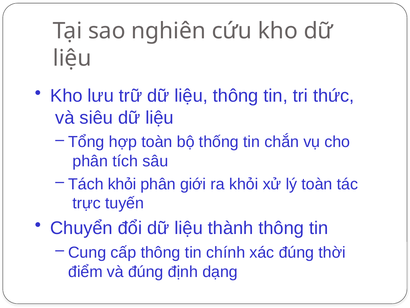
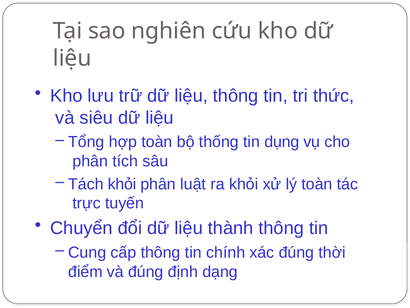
chắn: chắn -> dụng (282, 142)
giới: giới -> luật (193, 184)
